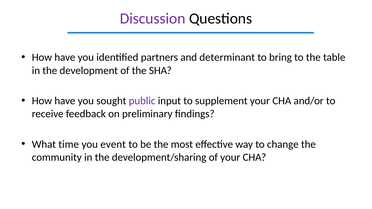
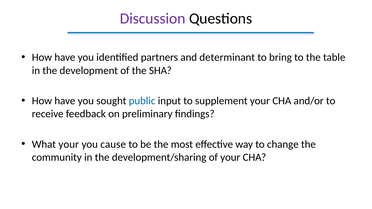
public colour: purple -> blue (142, 101)
What time: time -> your (69, 144)
event: event -> cause (113, 144)
